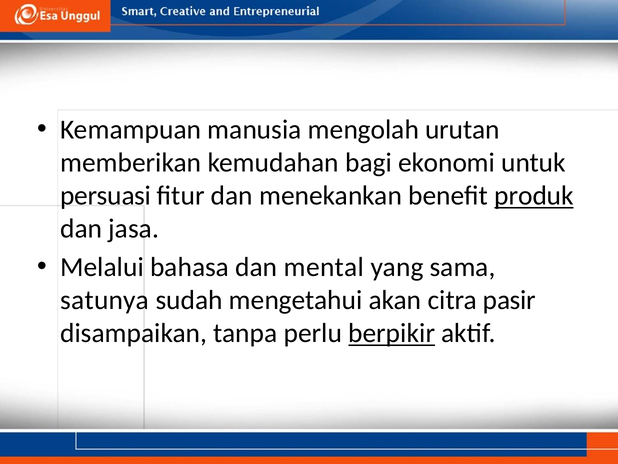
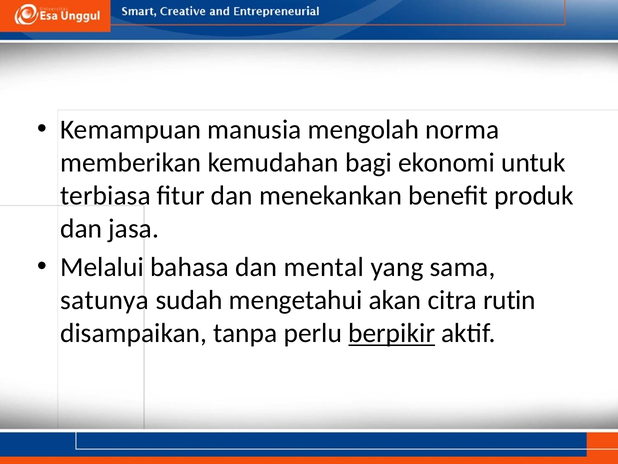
urutan: urutan -> norma (462, 130)
persuasi: persuasi -> terbiasa (105, 196)
produk underline: present -> none (534, 196)
pasir: pasir -> rutin (509, 300)
